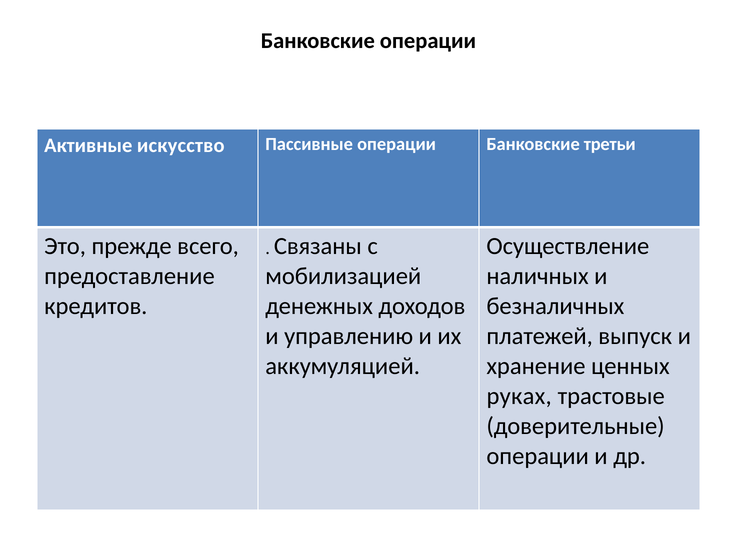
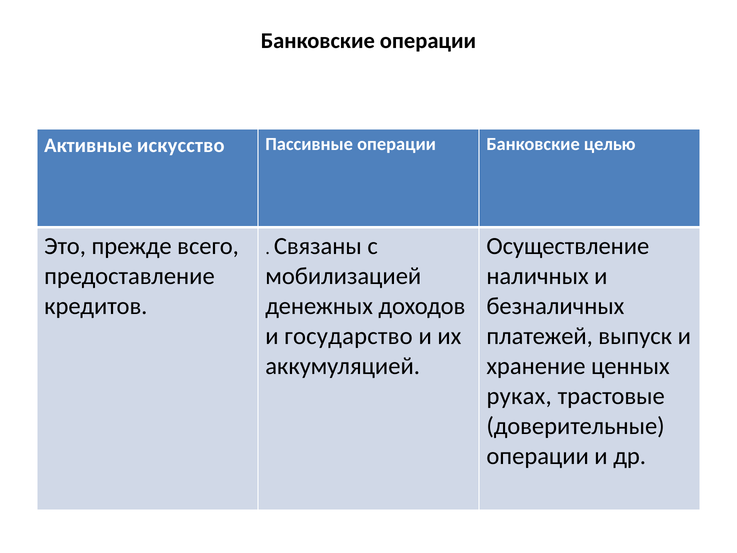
третьи: третьи -> целью (610, 144)
управлению: управлению -> государство (348, 336)
